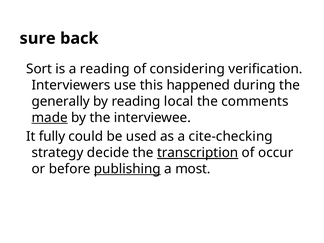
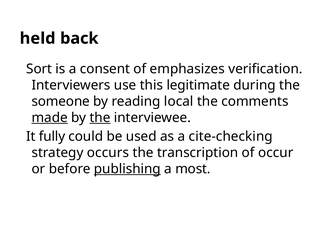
sure: sure -> held (38, 38)
a reading: reading -> consent (105, 69)
considering: considering -> emphasizes (187, 69)
happened: happened -> legitimate (198, 85)
generally: generally -> someone (61, 101)
the underline: none -> present (100, 118)
decide: decide -> occurs (108, 153)
transcription underline: present -> none (198, 153)
